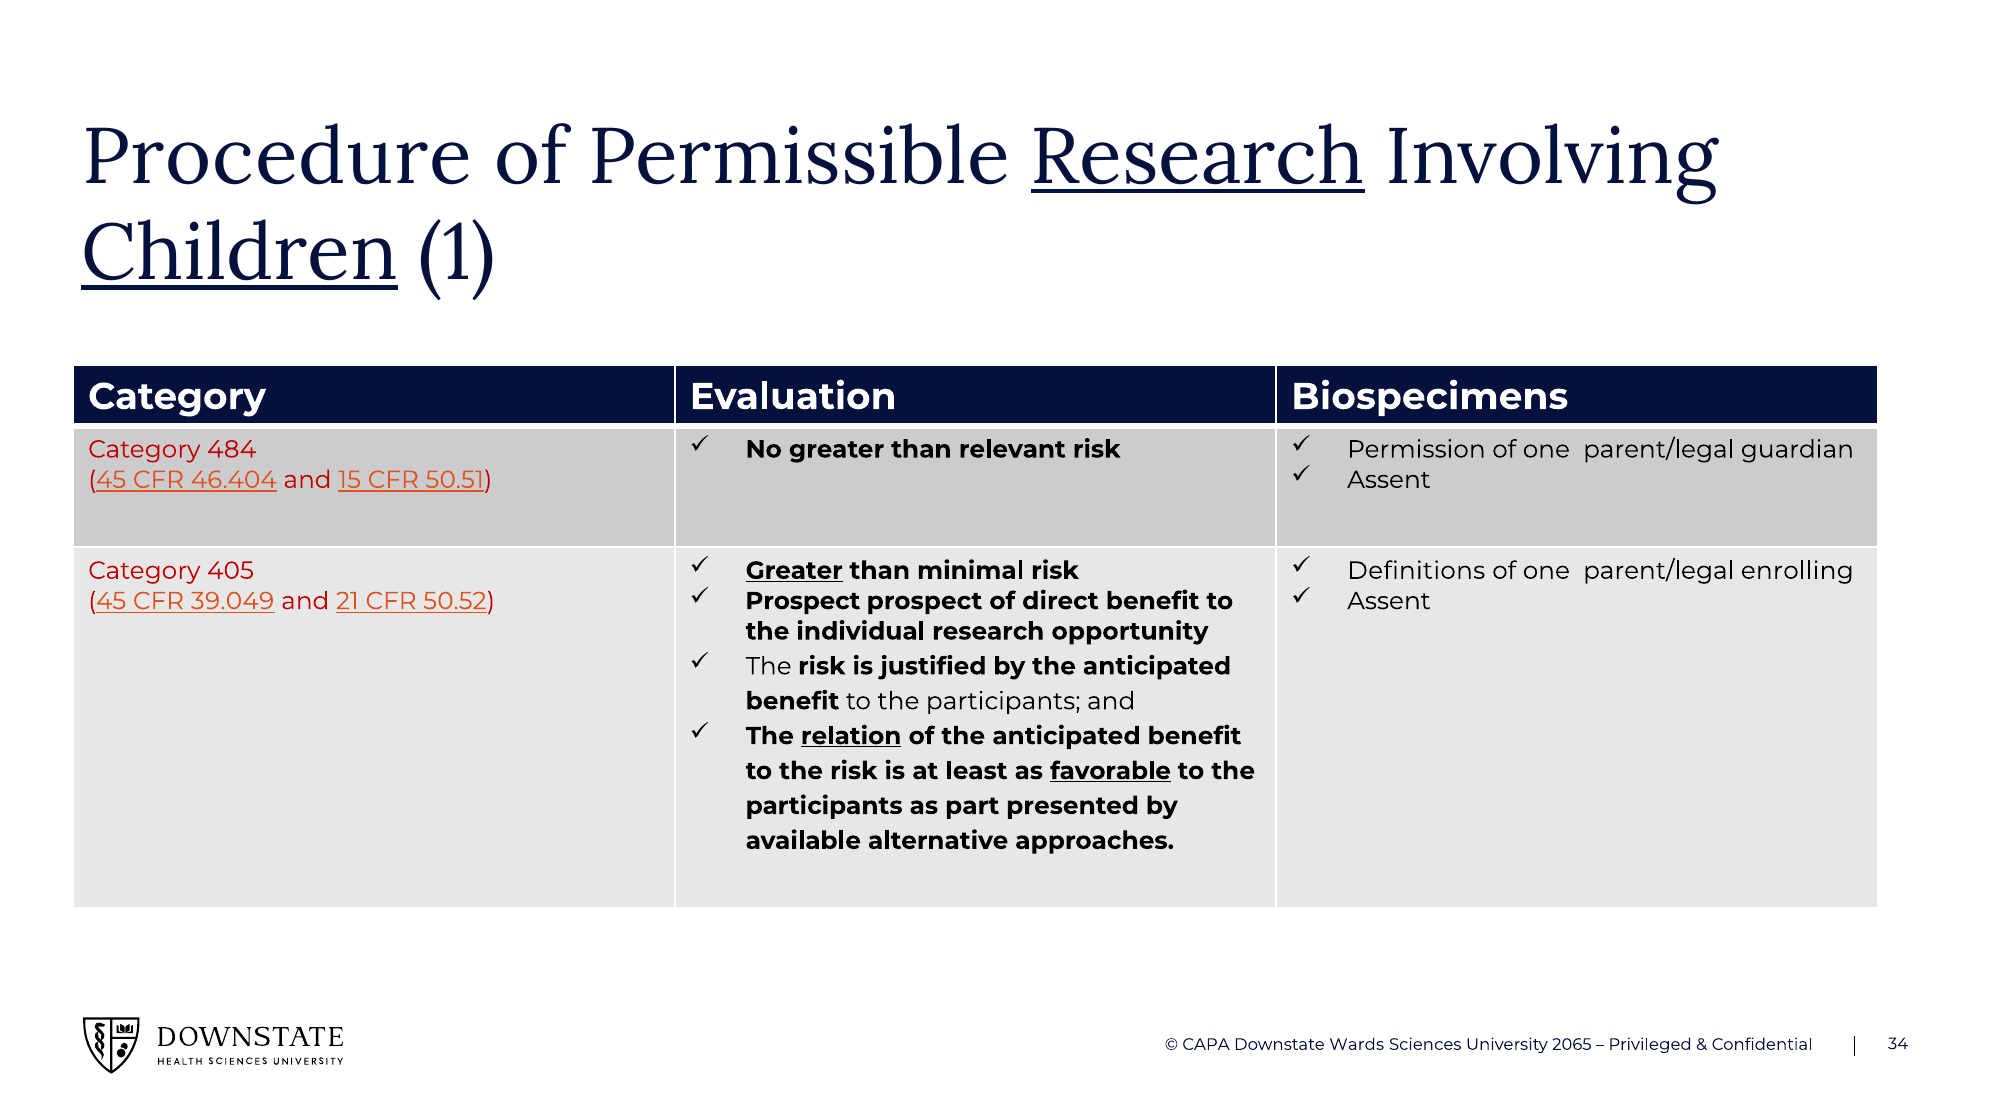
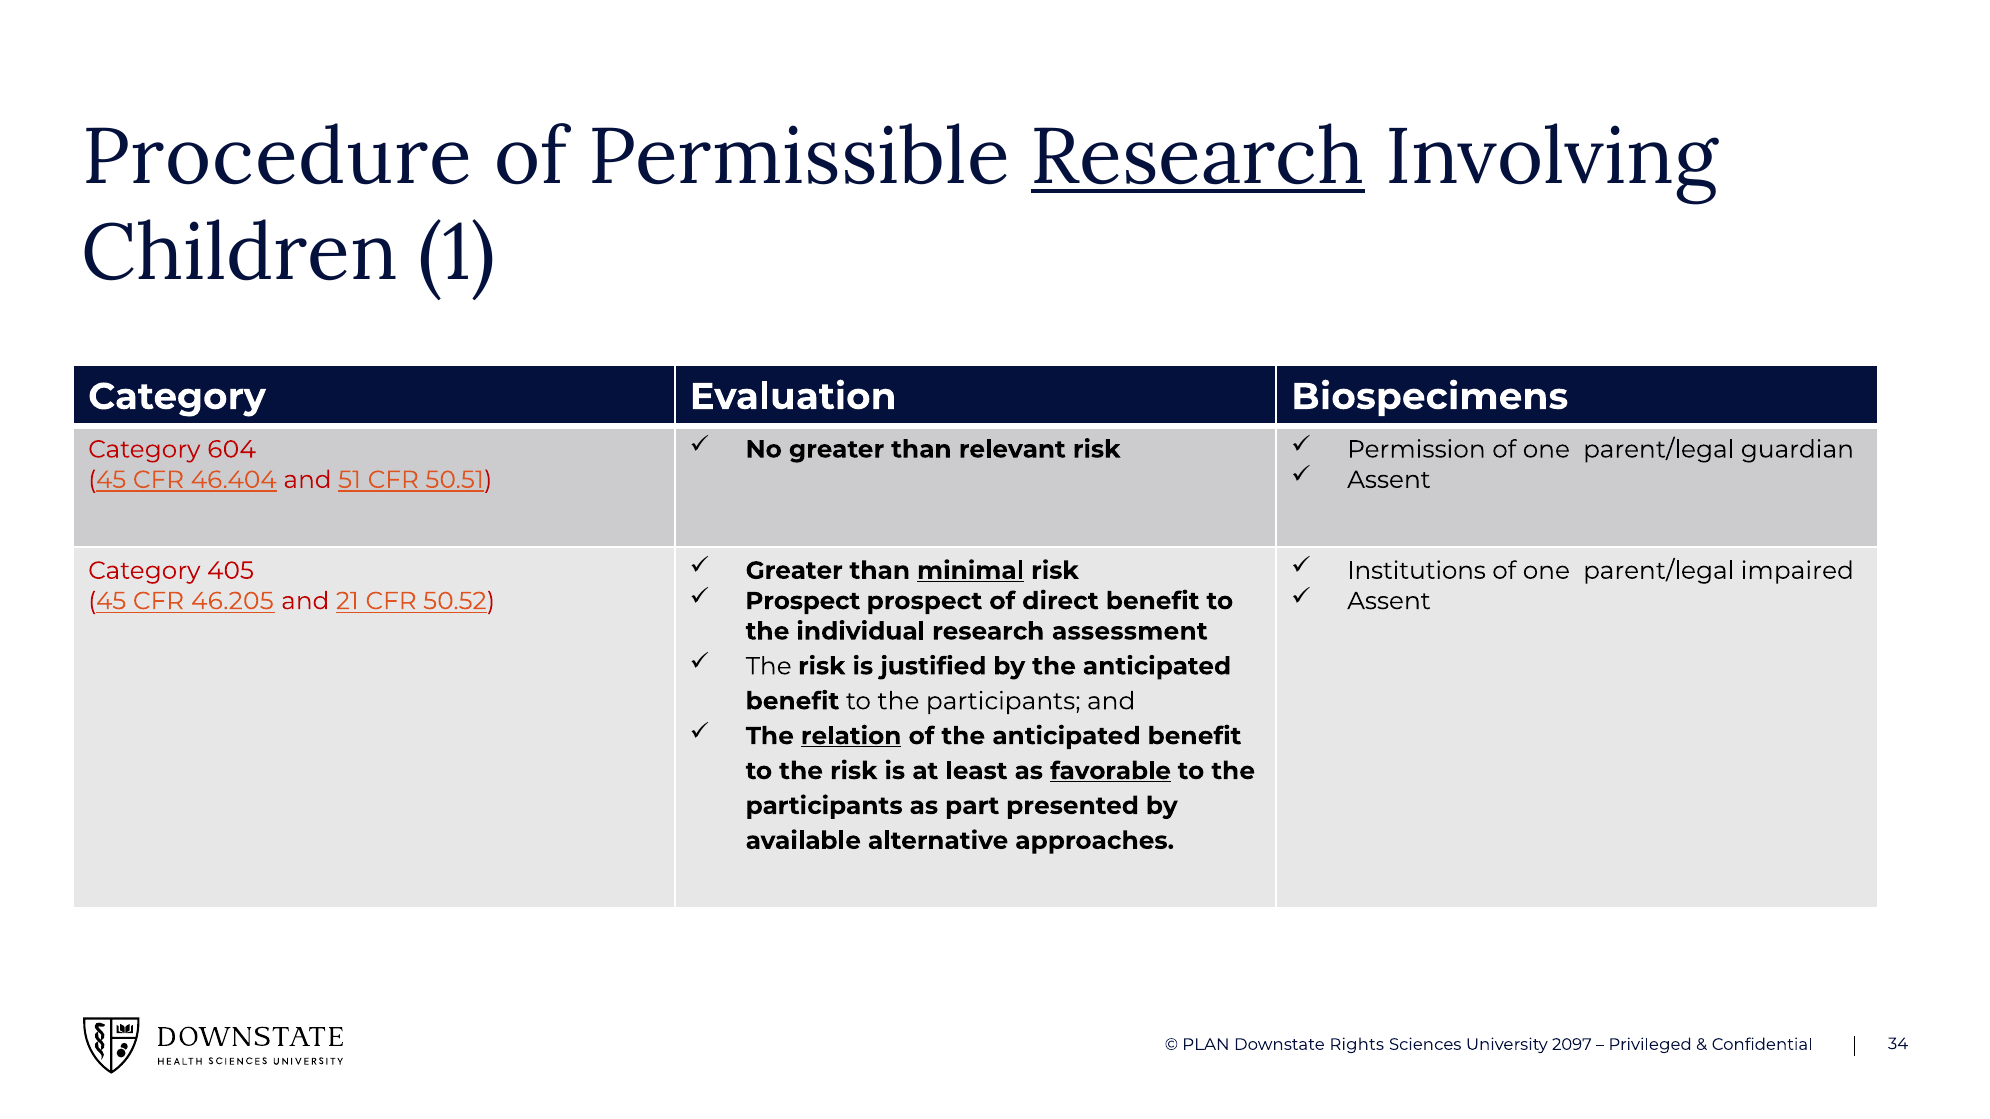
Children underline: present -> none (240, 253)
484: 484 -> 604 (232, 450)
15: 15 -> 51 (350, 480)
Greater underline: present -> none (794, 571)
minimal underline: none -> present (971, 571)
Definitions: Definitions -> Institutions (1417, 571)
enrolling: enrolling -> impaired (1797, 571)
39.049: 39.049 -> 46.205 (232, 601)
opportunity: opportunity -> assessment (1130, 632)
CAPA: CAPA -> PLAN (1206, 1045)
Wards: Wards -> Rights (1357, 1045)
2065: 2065 -> 2097 (1572, 1045)
